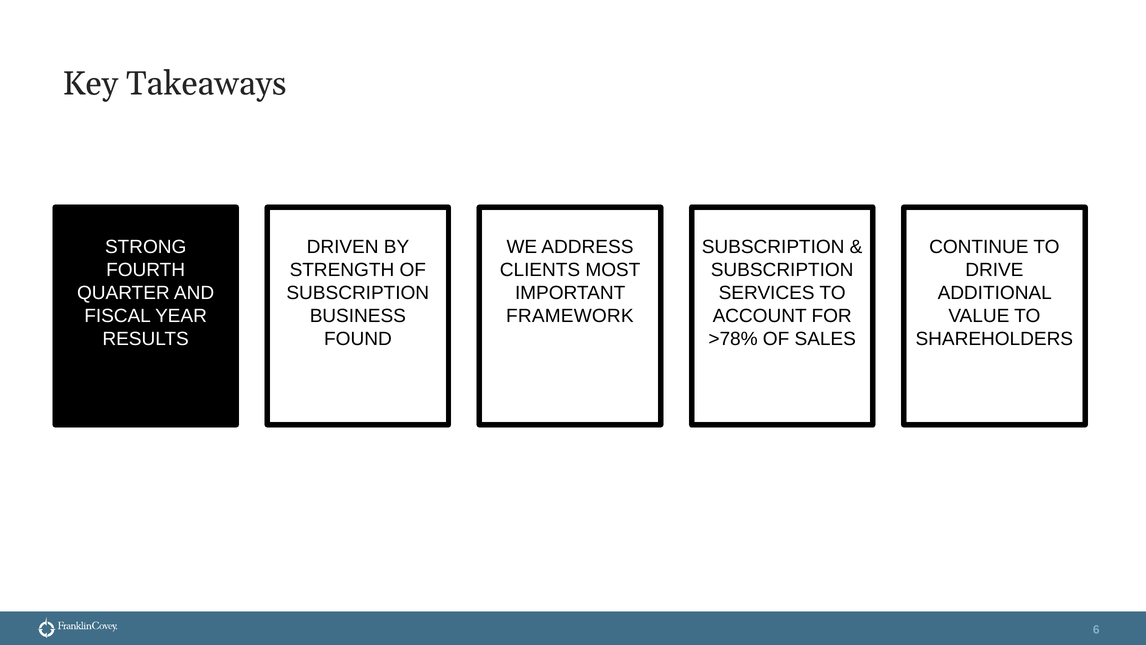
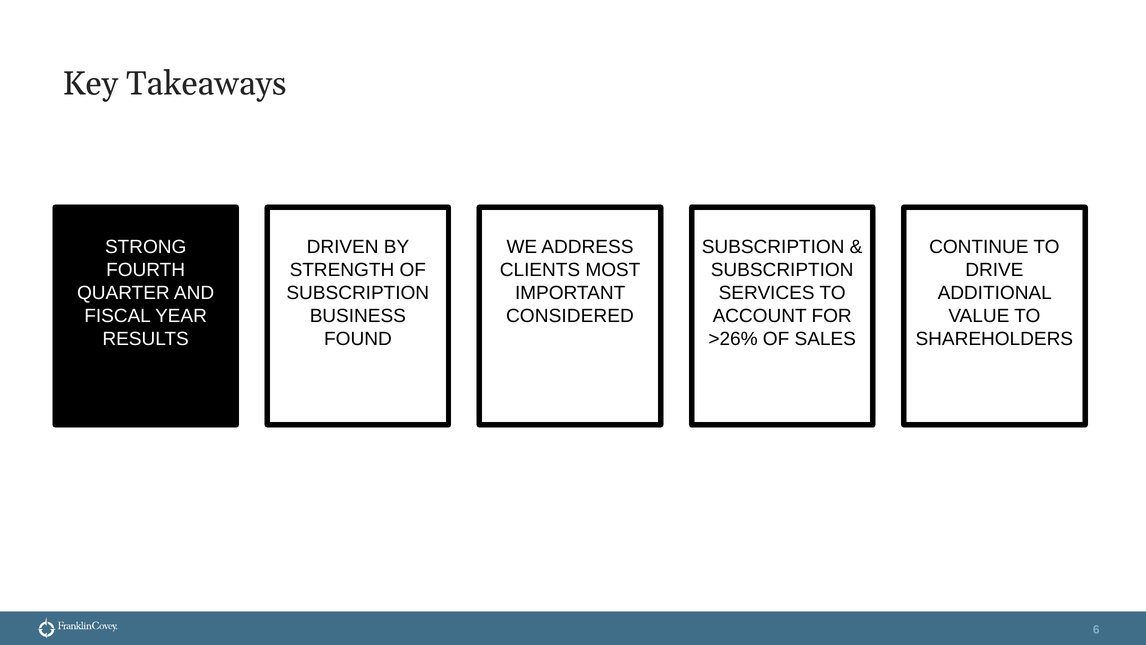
FRAMEWORK: FRAMEWORK -> CONSIDERED (570, 316)
>78%: >78% -> >26% (733, 339)
